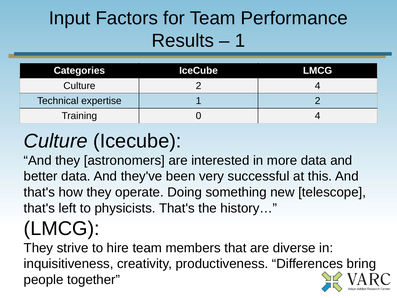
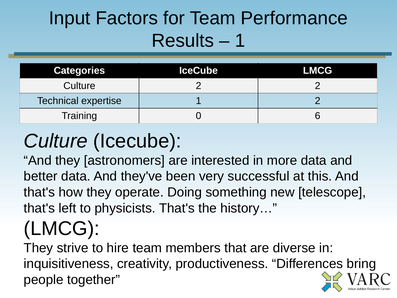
2 4: 4 -> 2 (318, 86)
0 4: 4 -> 6 (318, 116)
